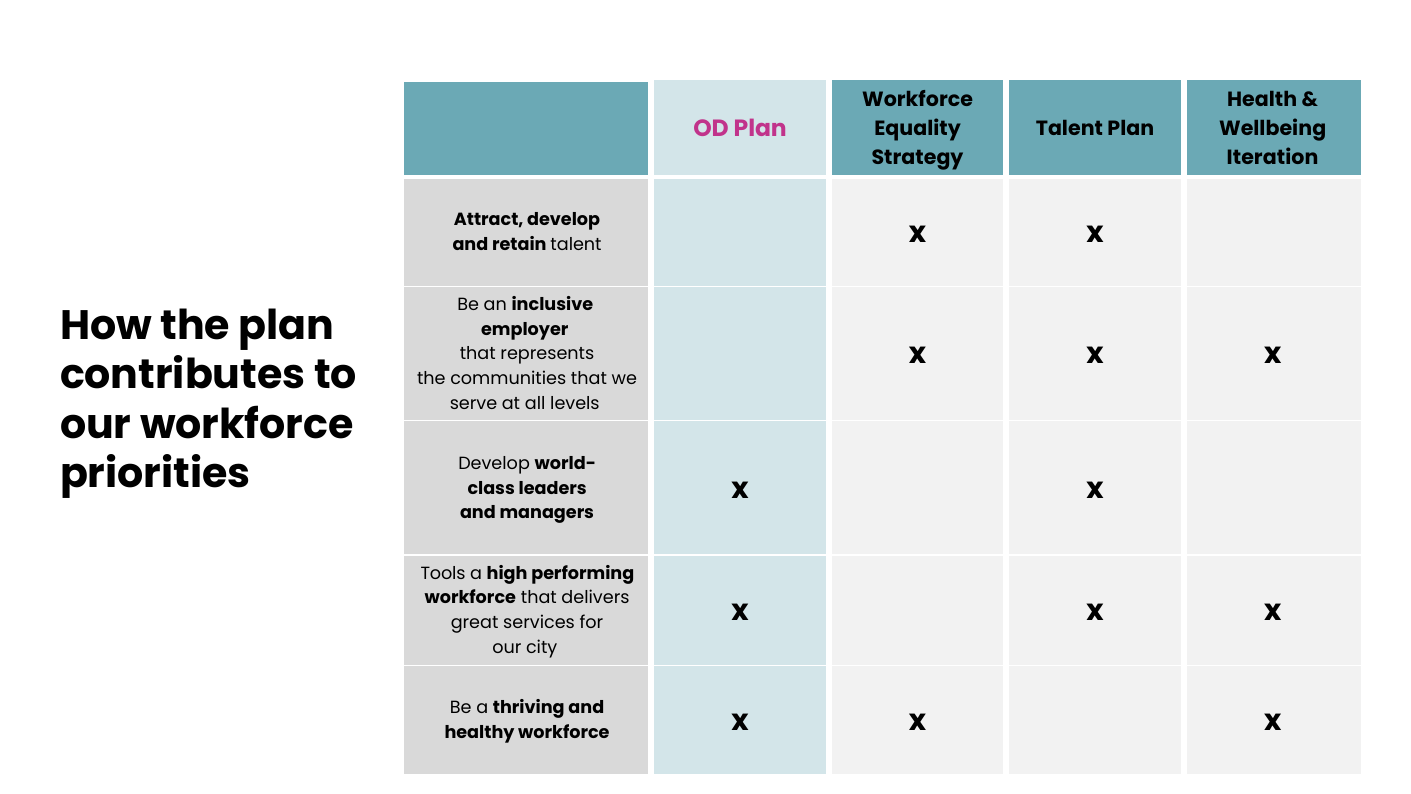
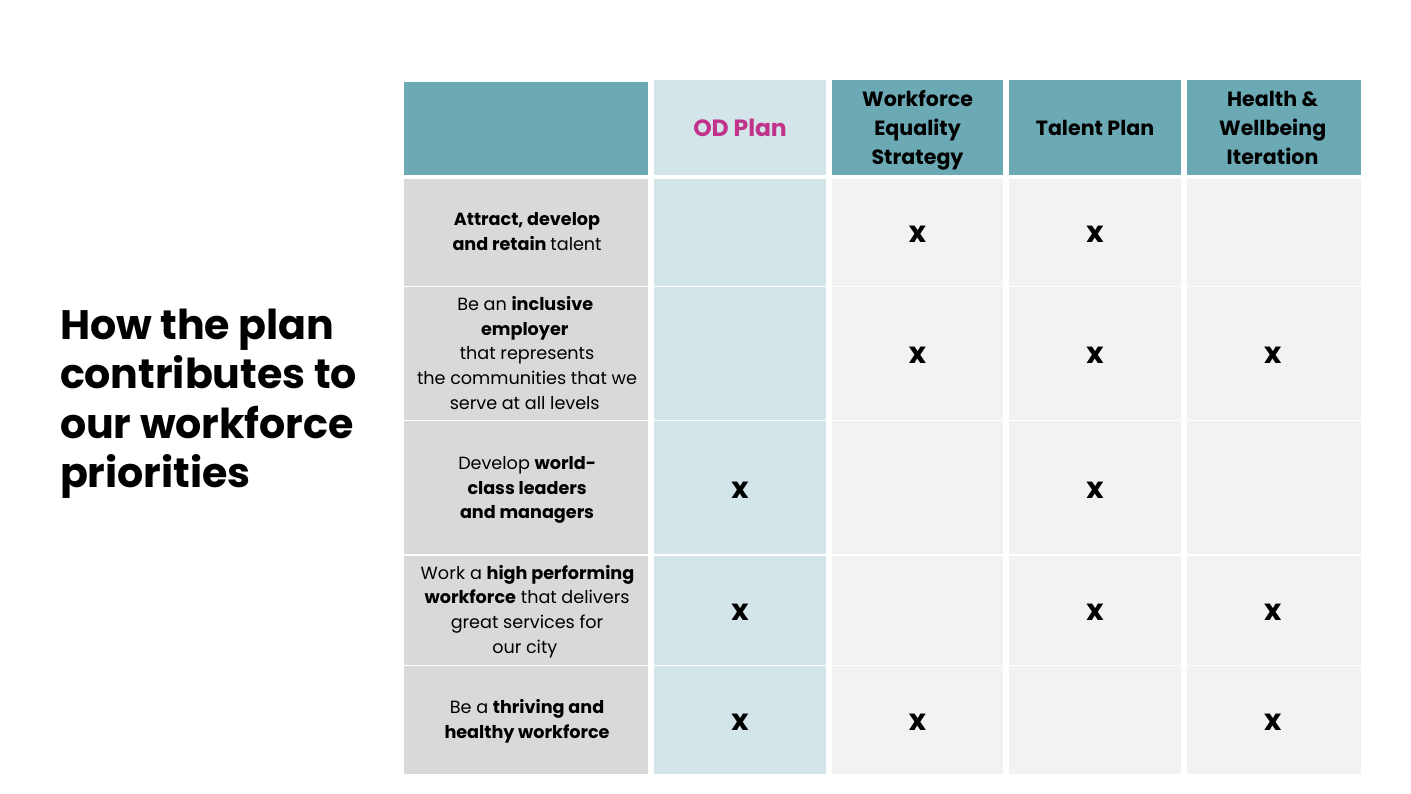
Tools: Tools -> Work (443, 573)
